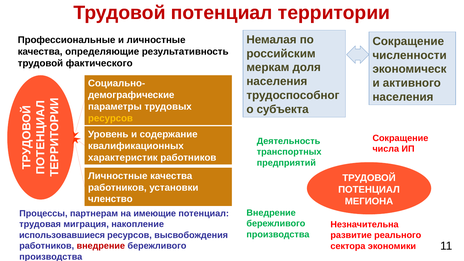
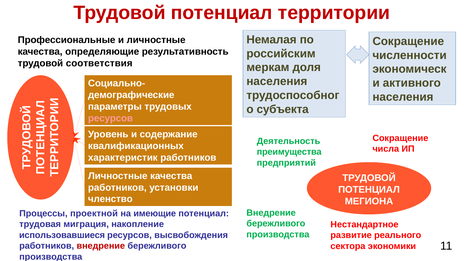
фактического: фактического -> соответствия (99, 63)
ресурсов colour: yellow -> pink (110, 118)
транспортных: транспортных -> преимущества (289, 152)
партнерам: партнерам -> проектной (94, 214)
Незначительна: Незначительна -> Нестандартное (365, 224)
